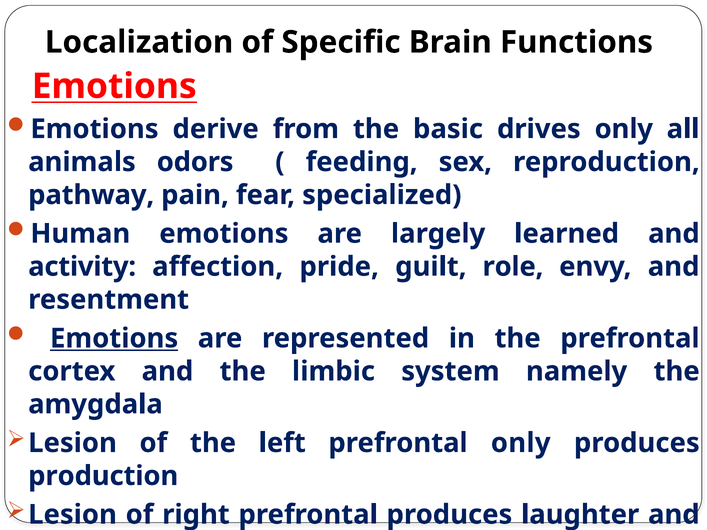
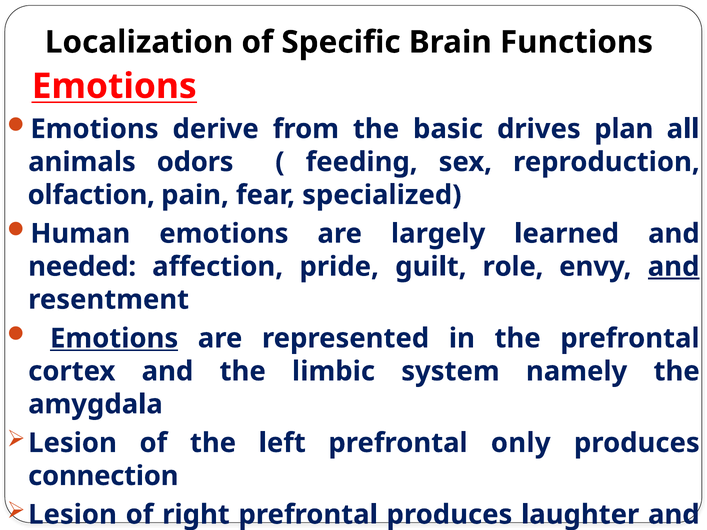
drives only: only -> plan (624, 129)
pathway: pathway -> olfaction (91, 195)
activity: activity -> needed (82, 267)
and underline: none -> present (674, 267)
production: production -> connection (103, 476)
